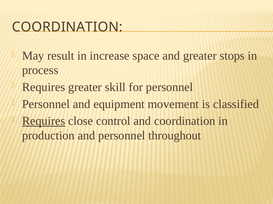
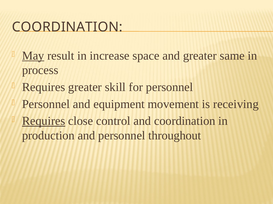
May underline: none -> present (33, 56)
stops: stops -> same (232, 56)
classified: classified -> receiving (236, 104)
